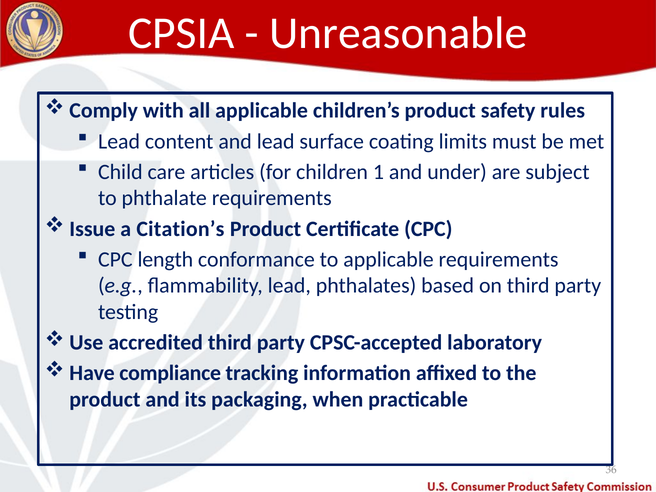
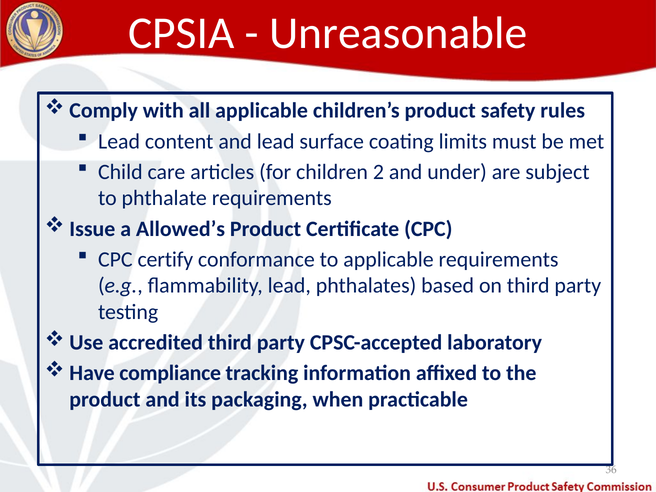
1: 1 -> 2 (378, 172)
Citation’s: Citation’s -> Allowed’s (181, 229)
length: length -> certify (165, 259)
